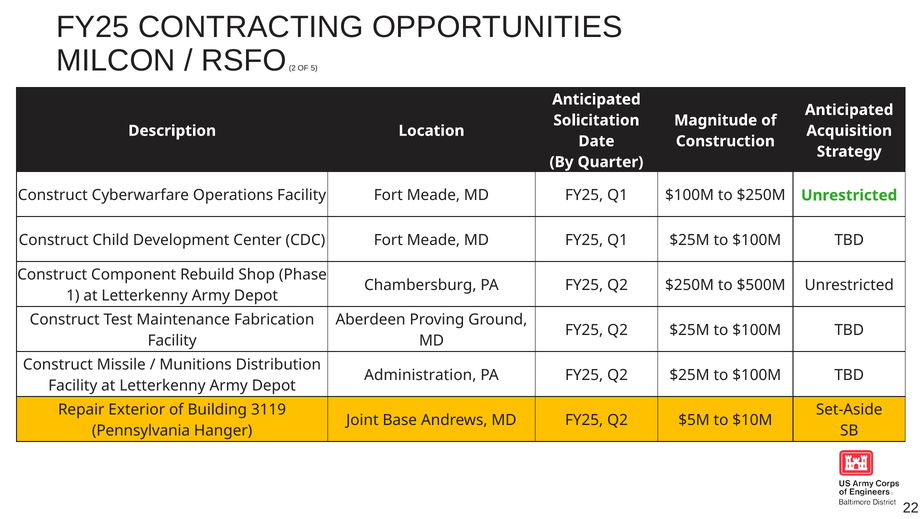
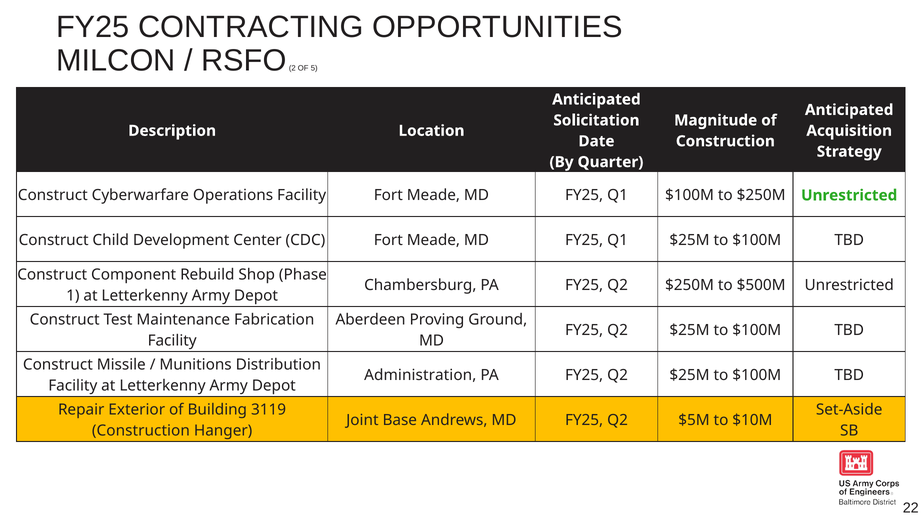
Pennsylvania: Pennsylvania -> Construction (141, 430)
